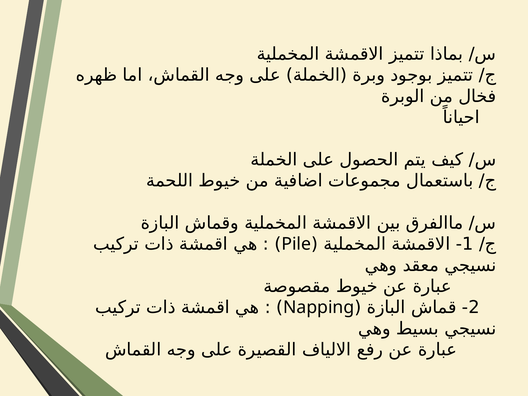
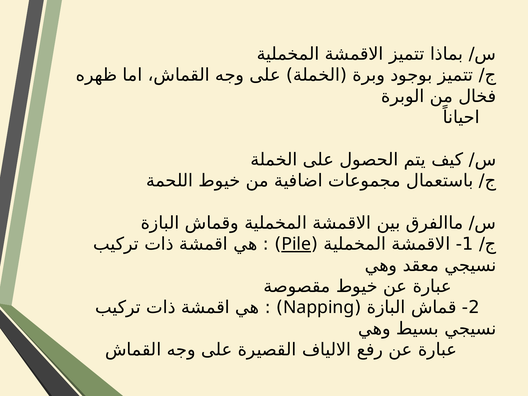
Pile underline: none -> present (296, 244)
